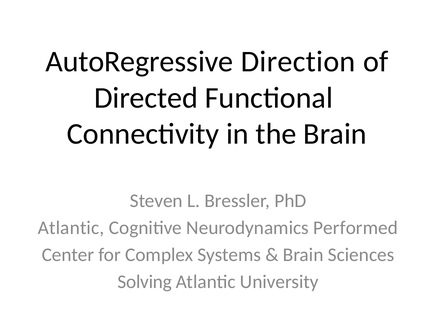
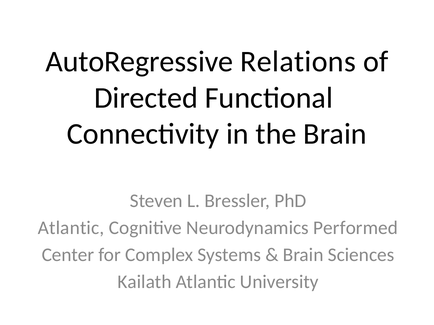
Direction: Direction -> Relations (298, 62)
Solving: Solving -> Kailath (145, 282)
